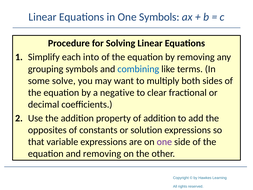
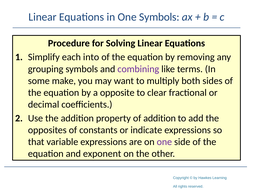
combining colour: blue -> purple (138, 69)
solve: solve -> make (64, 81)
negative: negative -> opposite (117, 92)
solution: solution -> indicate (146, 130)
and removing: removing -> exponent (102, 154)
